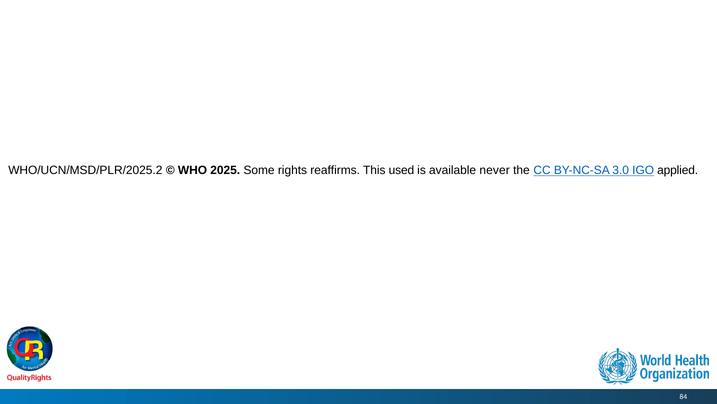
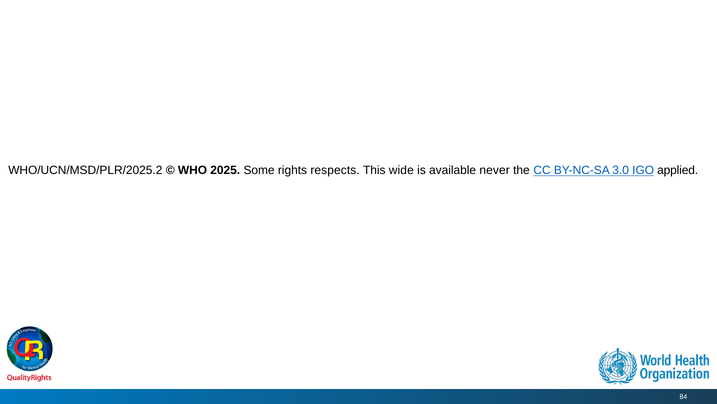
reaffirms: reaffirms -> respects (335, 170)
used: used -> wide (401, 170)
